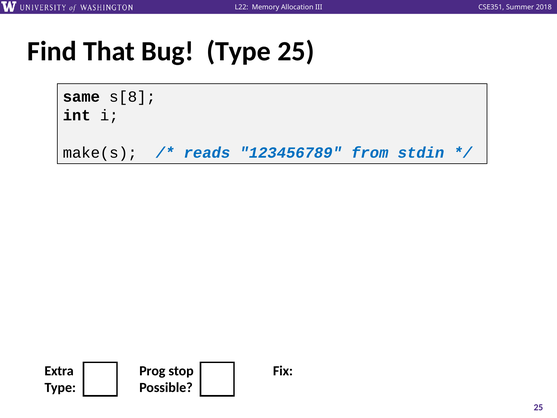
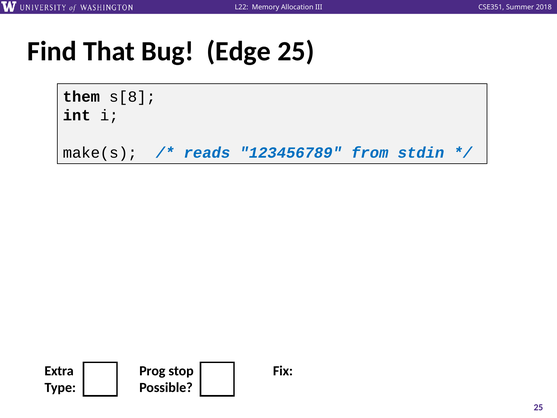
Bug Type: Type -> Edge (239, 51)
same: same -> them (81, 97)
